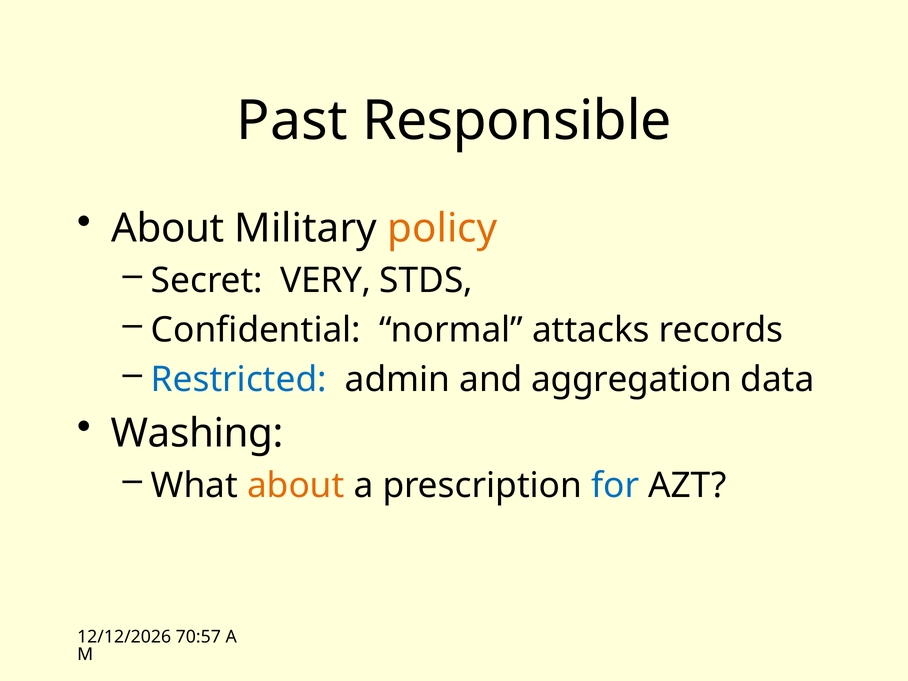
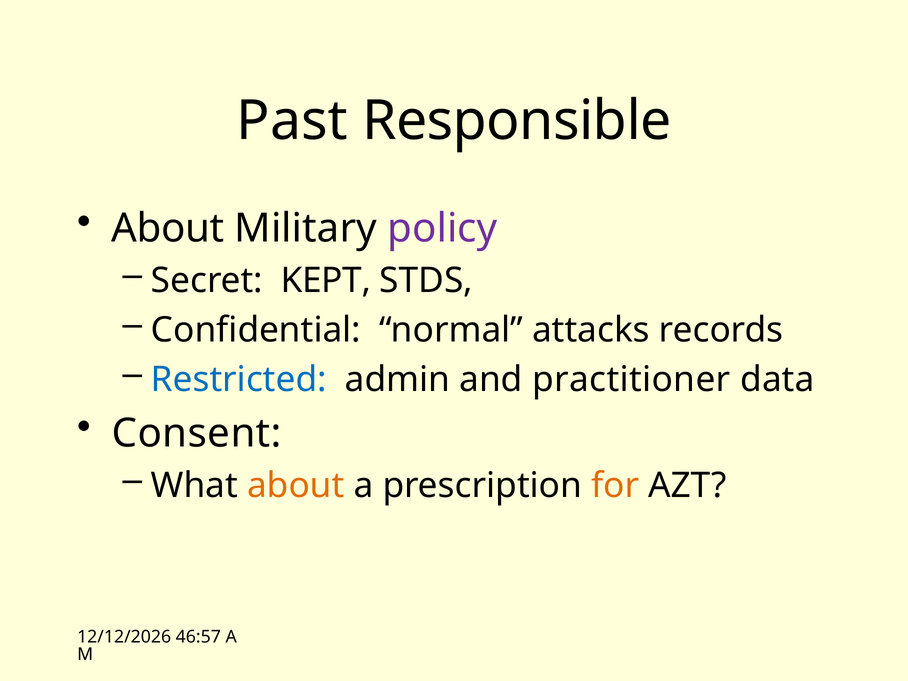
policy colour: orange -> purple (442, 228)
VERY: VERY -> KEPT (326, 280)
aggregation: aggregation -> practitioner (631, 379)
Washing: Washing -> Consent (197, 433)
for colour: blue -> orange (615, 485)
70:57: 70:57 -> 46:57 (198, 637)
